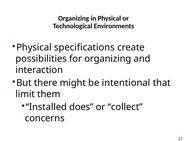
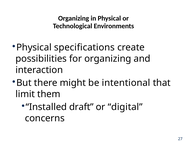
does: does -> draft (81, 106)
collect: collect -> digital (125, 106)
